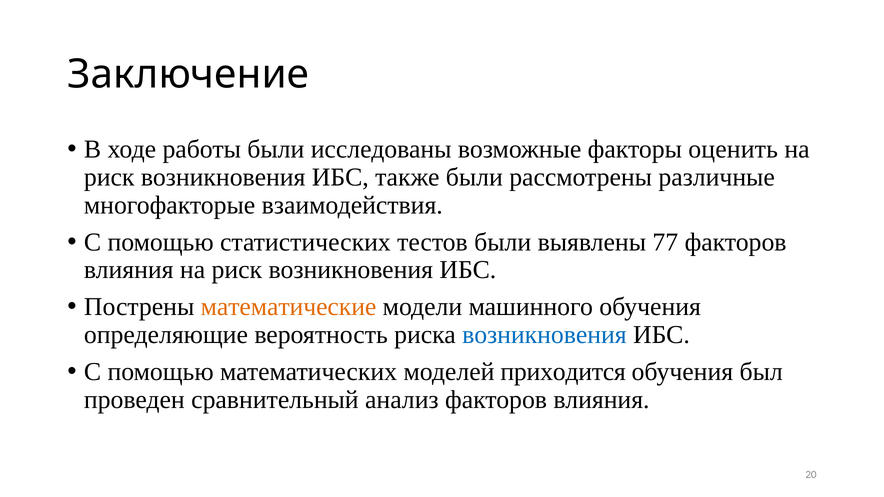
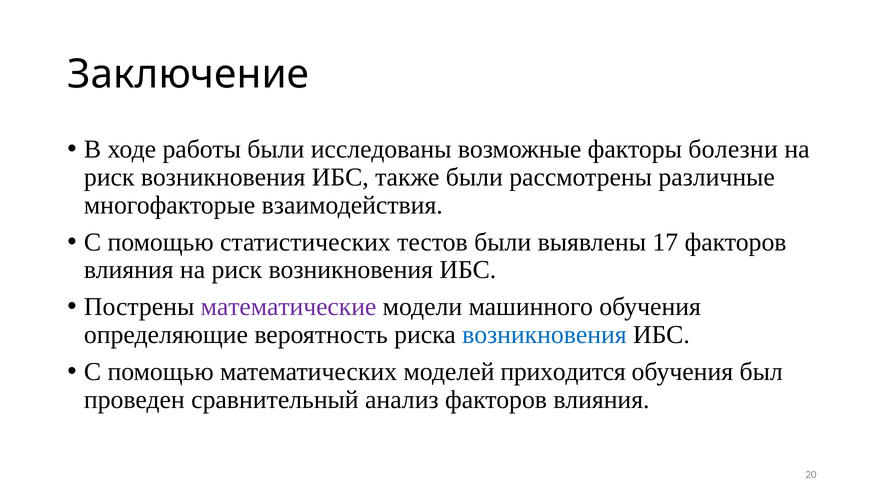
оценить: оценить -> болезни (733, 149)
77: 77 -> 17 (665, 242)
математические colour: orange -> purple (289, 307)
